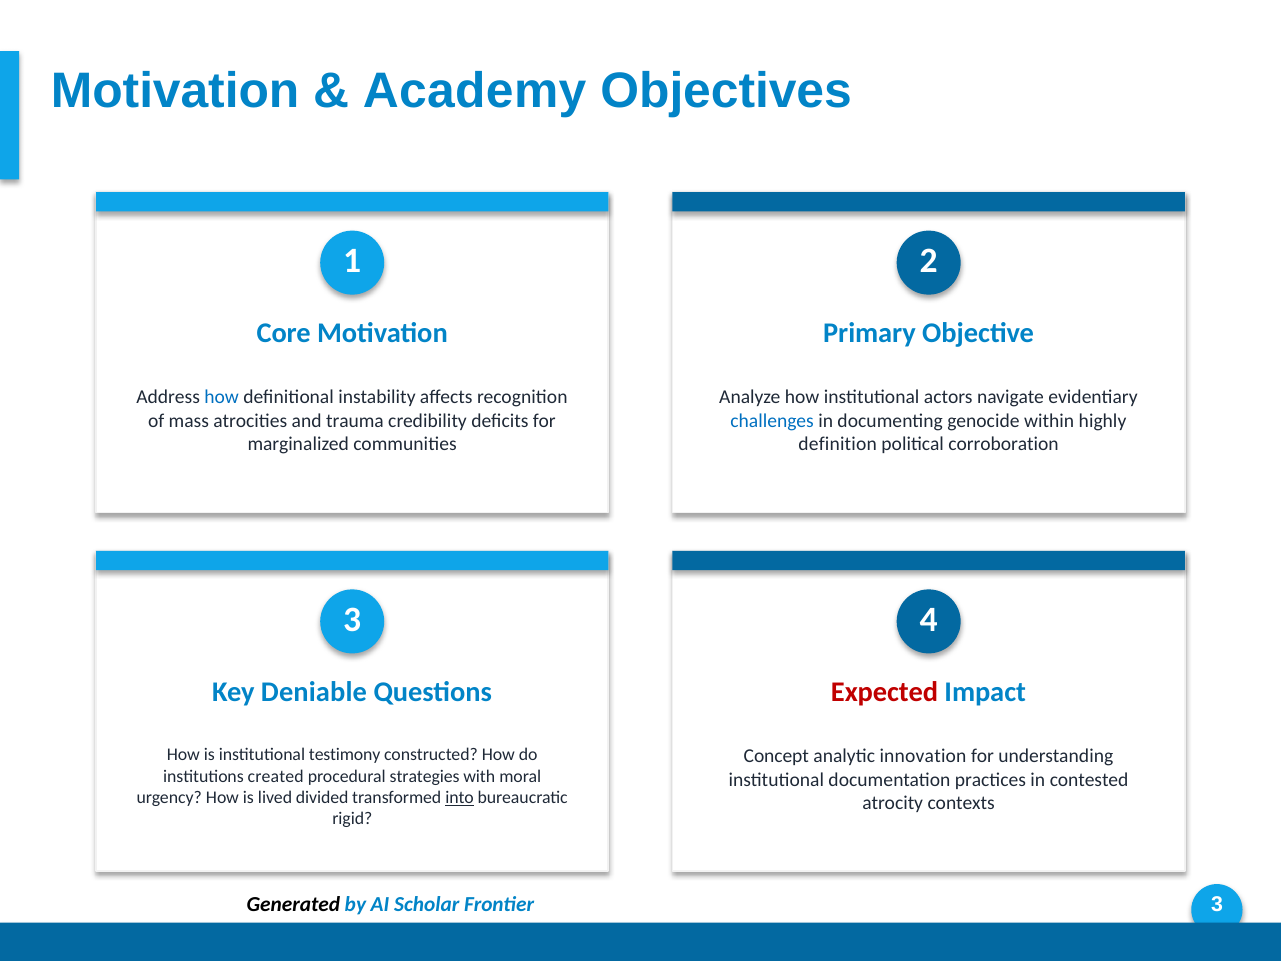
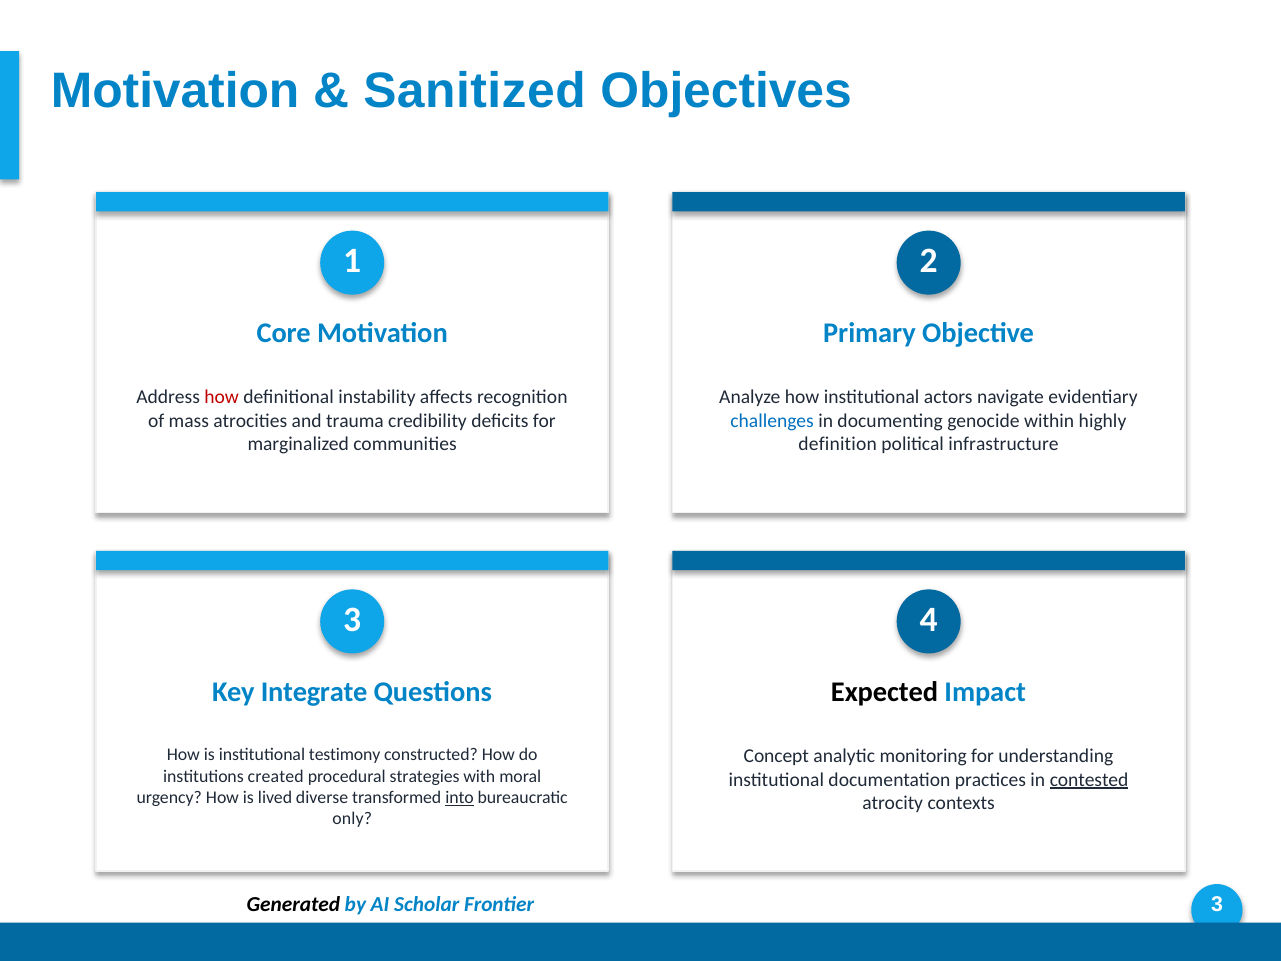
Academy: Academy -> Sanitized (474, 91)
how colour: blue -> red (222, 397)
corroboration: corroboration -> infrastructure (1004, 444)
Expected colour: red -> black (885, 691)
Deniable: Deniable -> Integrate (314, 691)
innovation: innovation -> monitoring (923, 756)
contested underline: none -> present (1089, 779)
divided: divided -> diverse (322, 798)
rigid: rigid -> only (352, 819)
